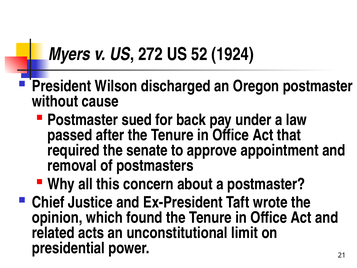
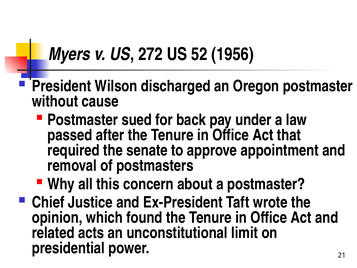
1924: 1924 -> 1956 (233, 54)
